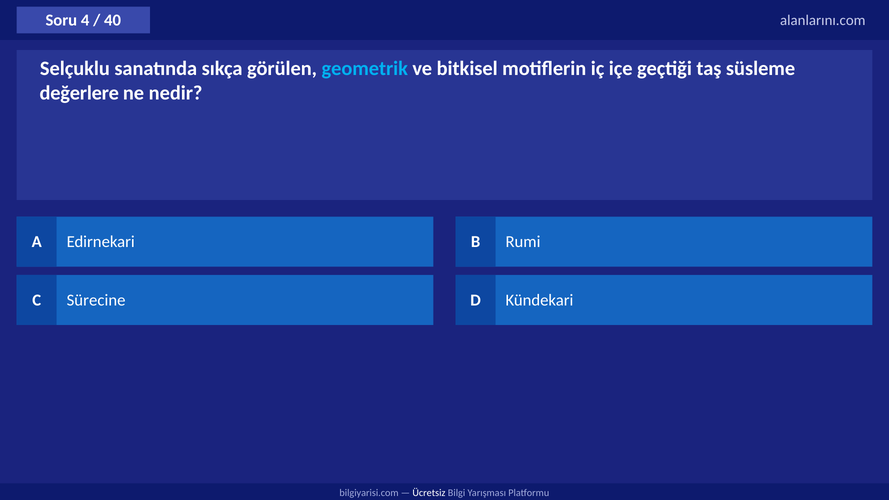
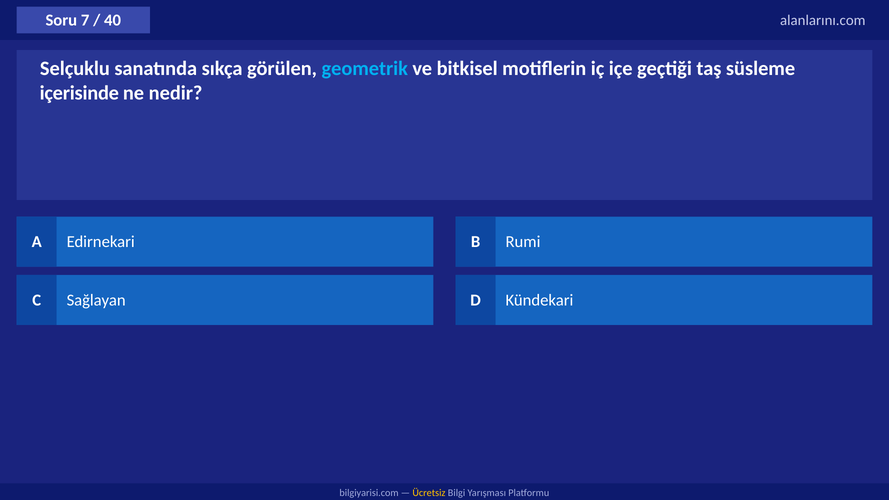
4: 4 -> 7 (85, 20)
değerlere: değerlere -> içerisinde (79, 93)
Sürecine: Sürecine -> Sağlayan (96, 300)
Ücretsiz colour: white -> yellow (429, 493)
